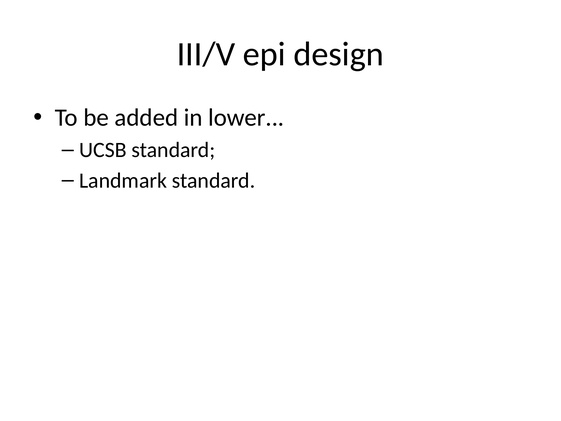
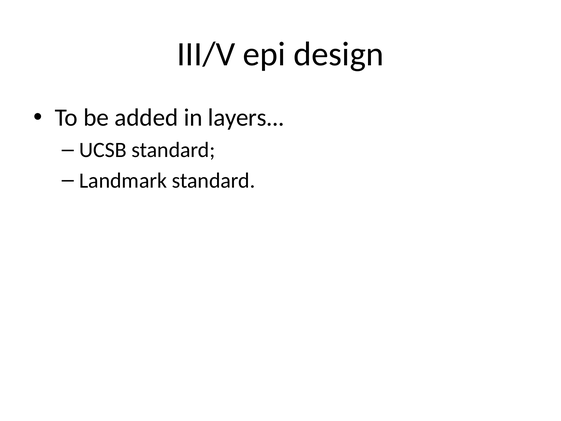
lower: lower -> layers (246, 118)
